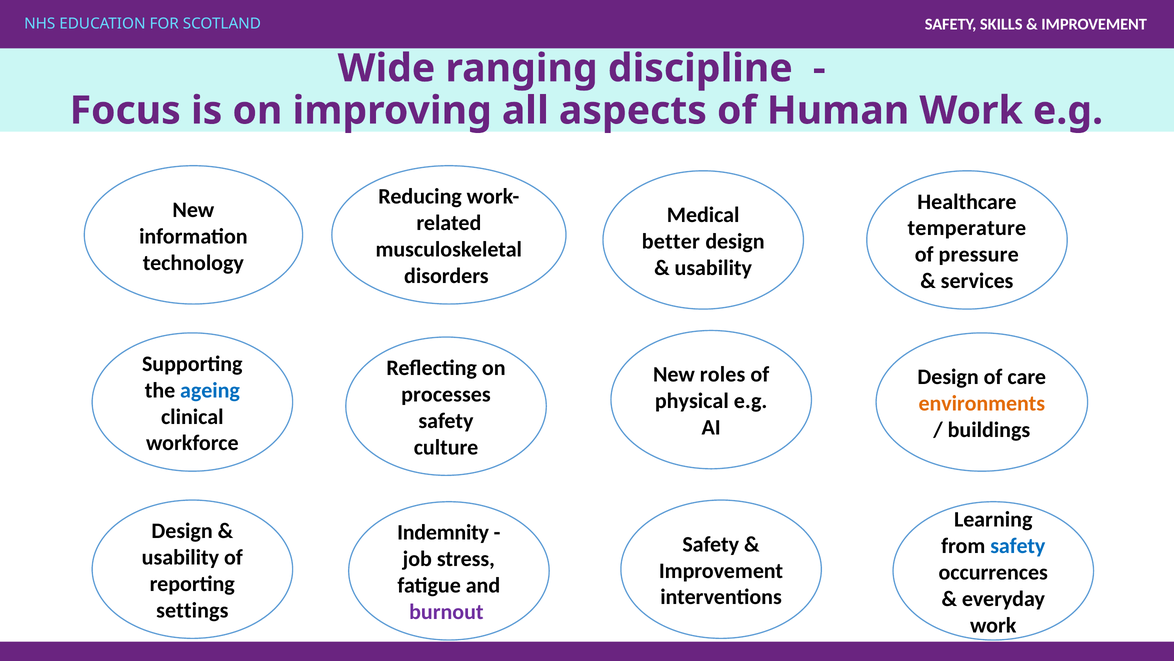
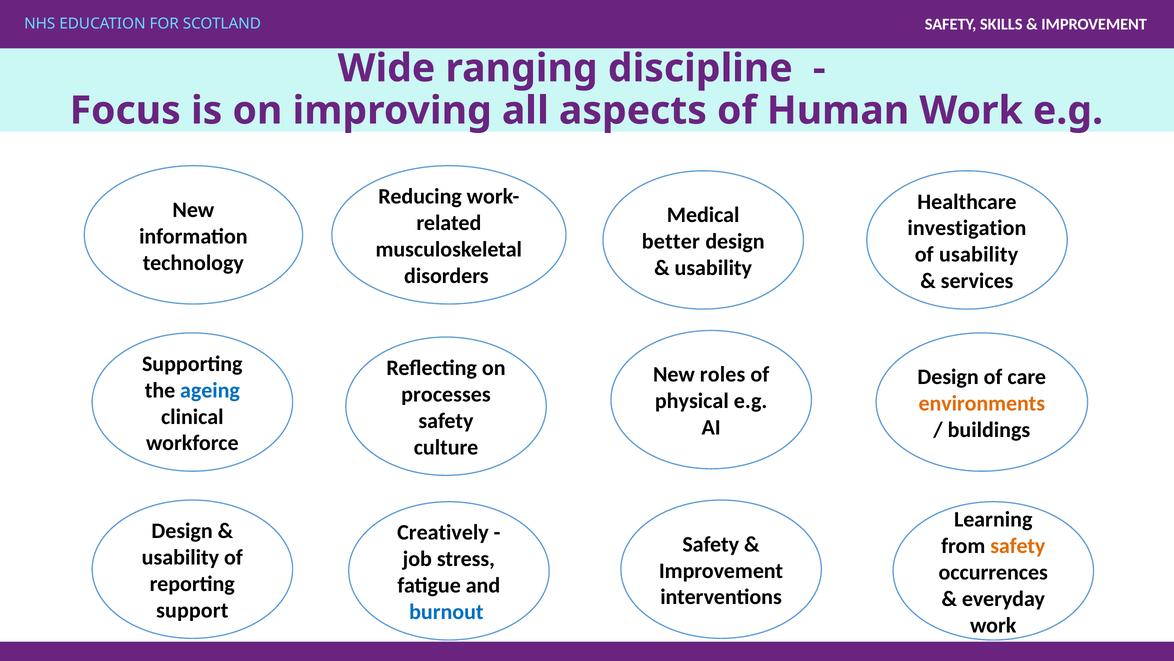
temperature: temperature -> investigation (967, 228)
of pressure: pressure -> usability (979, 254)
Indemnity: Indemnity -> Creatively (443, 532)
safety colour: blue -> orange (1018, 545)
settings: settings -> support (192, 610)
burnout colour: purple -> blue (446, 611)
